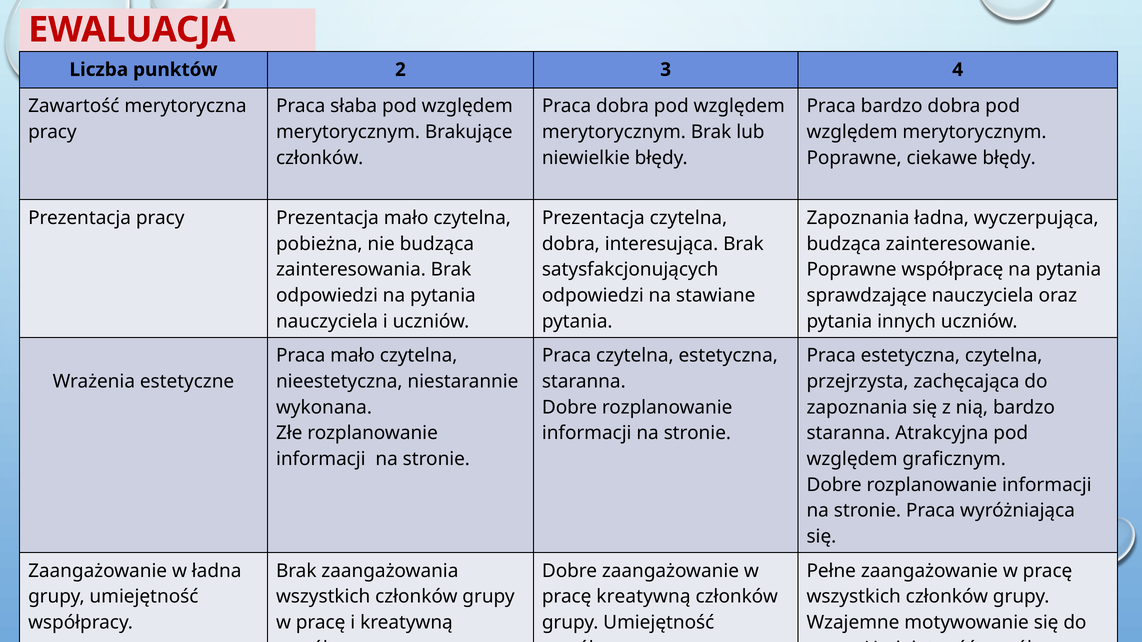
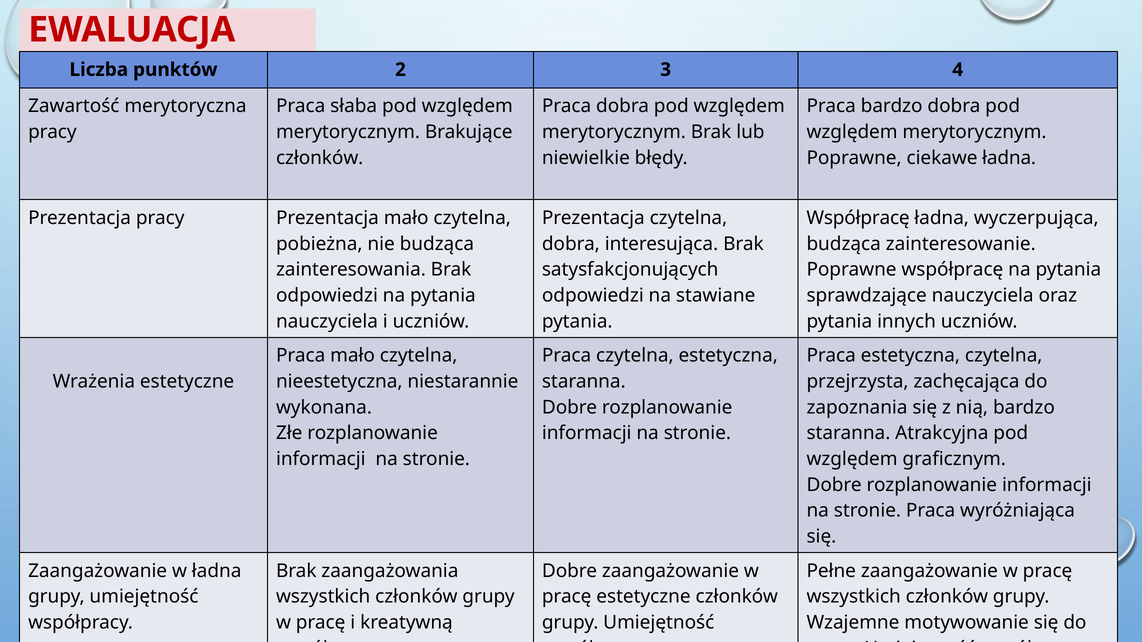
ciekawe błędy: błędy -> ładna (1009, 158)
Zapoznania: Zapoznania -> Współpracę (858, 218)
pracę kreatywną: kreatywną -> estetyczne (644, 597)
